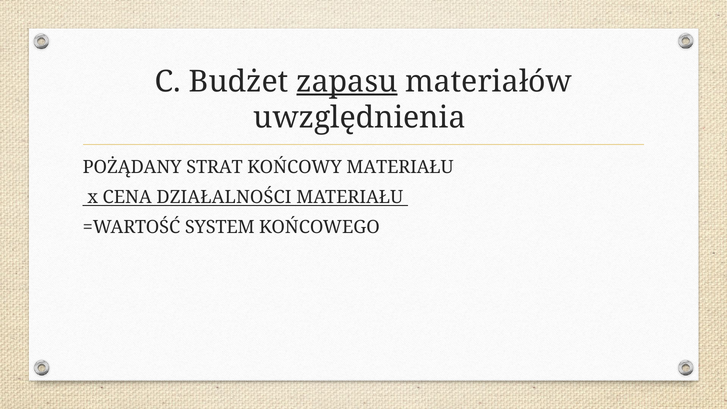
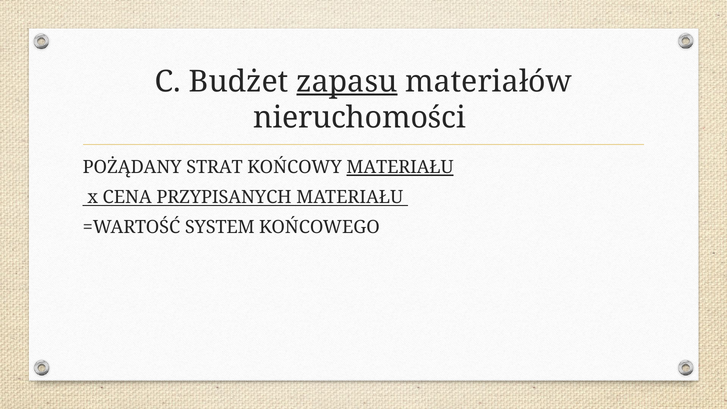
uwzględnienia: uwzględnienia -> nieruchomości (360, 118)
MATERIAŁU underline: none -> present (400, 167)
DZIAŁALNOŚCI: DZIAŁALNOŚCI -> PRZYPISANYCH (224, 197)
